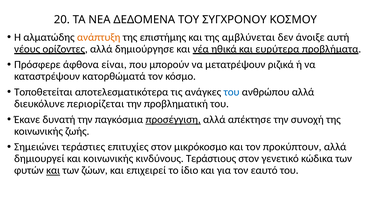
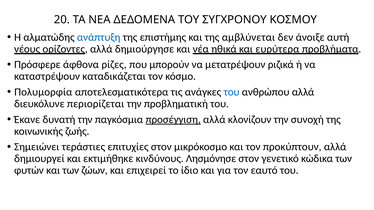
ανάπτυξη colour: orange -> blue (99, 37)
είναι: είναι -> ρίζες (114, 65)
κατορθώματά: κατορθώματά -> καταδικάζεται (114, 77)
Τοποθετείται: Τοποθετείται -> Πολυμορφία (43, 92)
απέκτησε: απέκτησε -> κλονίζουν (250, 120)
και κοινωνικής: κοινωνικής -> εκτιμήθηκε (108, 159)
Τεράστιους: Τεράστιους -> Λησμόνησε (211, 159)
και underline: present -> none (53, 171)
